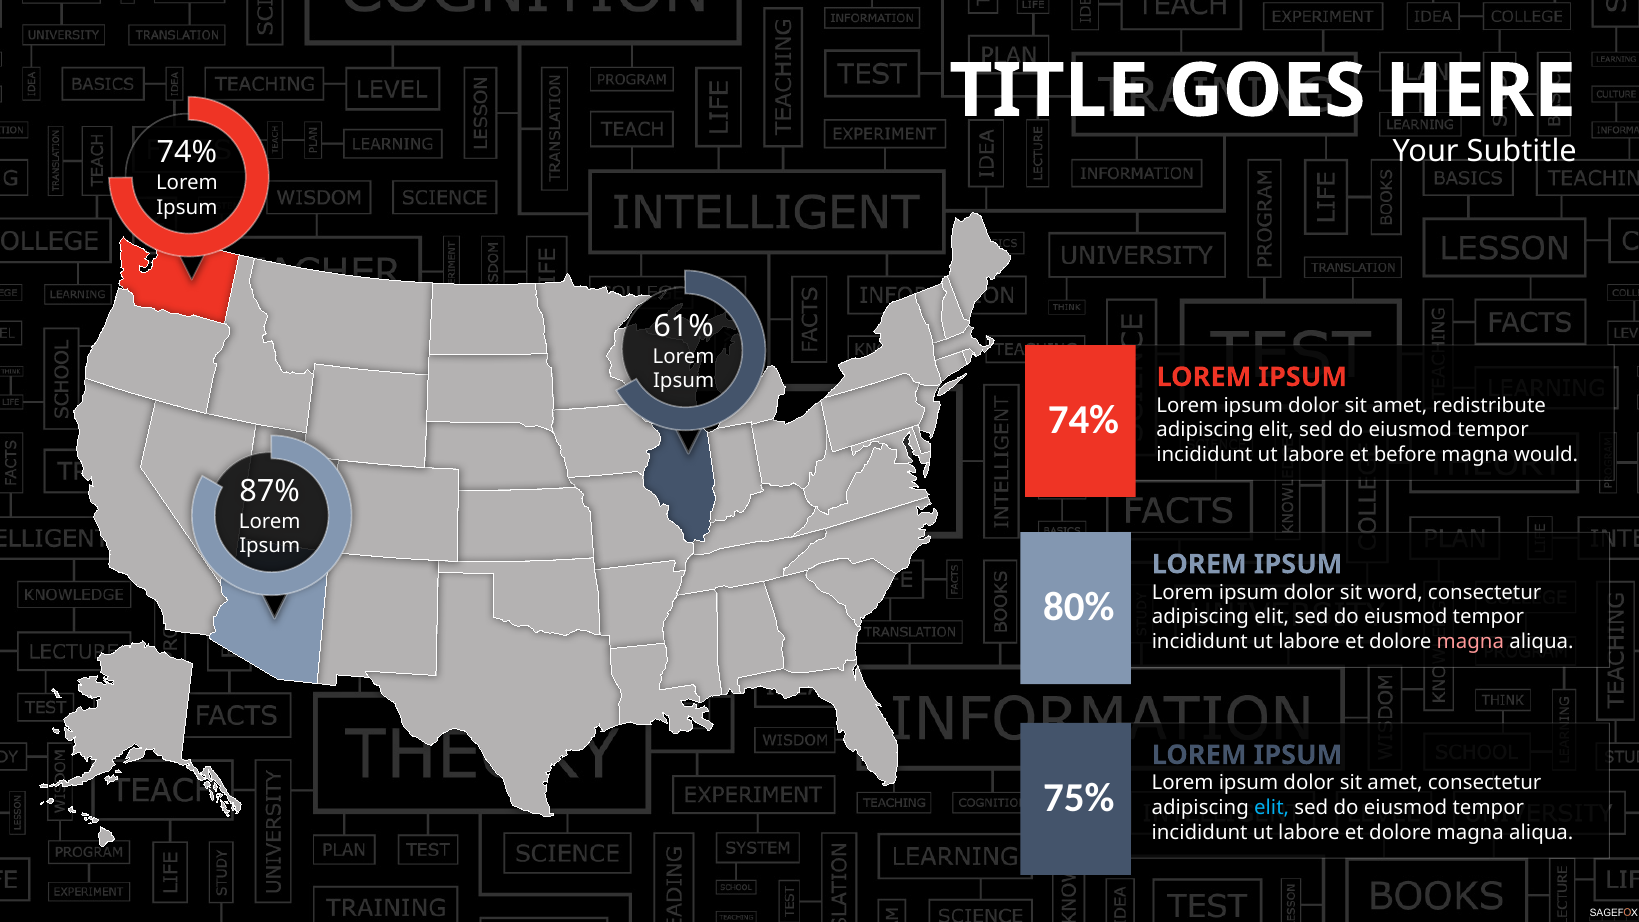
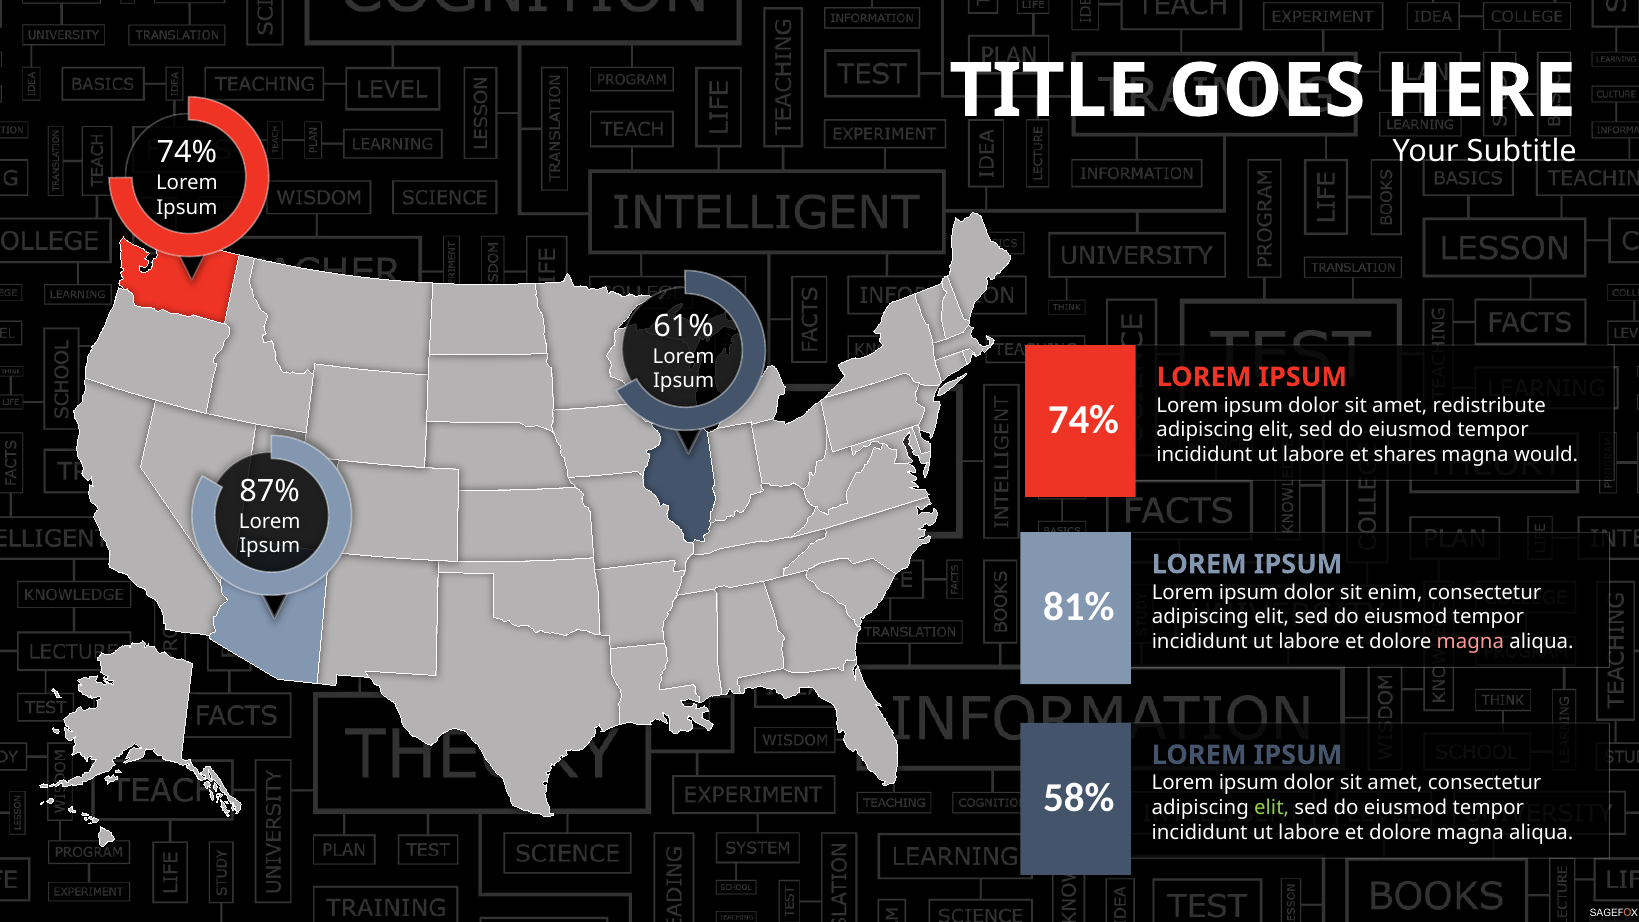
before: before -> shares (1405, 454)
word: word -> enim (1395, 592)
80%: 80% -> 81% (1079, 607)
75%: 75% -> 58% (1079, 798)
elit colour: light blue -> light green (1272, 808)
